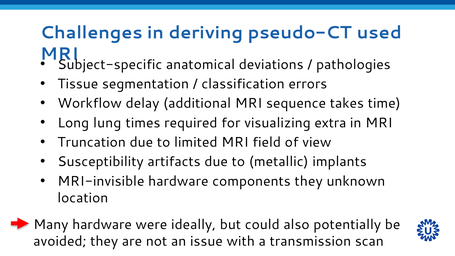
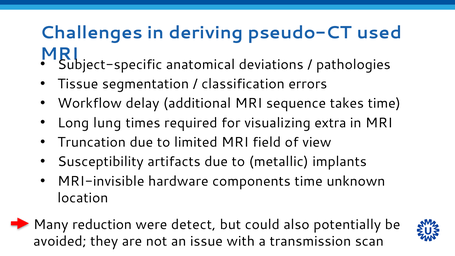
components they: they -> time (309, 181)
Many hardware: hardware -> reduction (102, 224)
ideally: ideally -> detect (193, 224)
